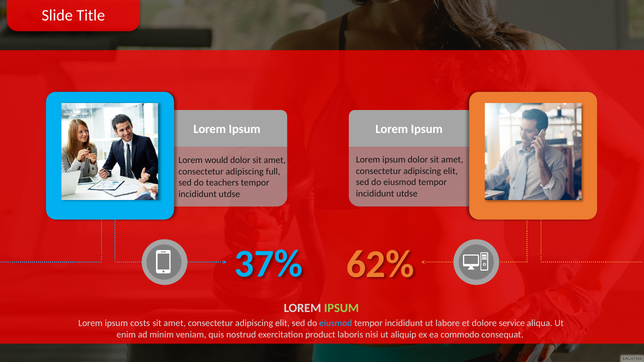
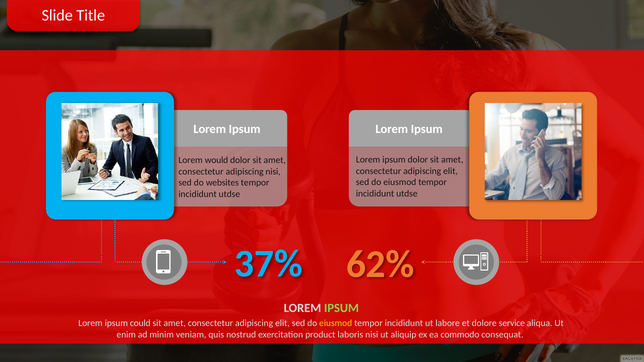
adipiscing full: full -> nisi (273, 172)
teachers: teachers -> websites (222, 183)
costs: costs -> could (140, 323)
eiusmod colour: light blue -> yellow (336, 323)
